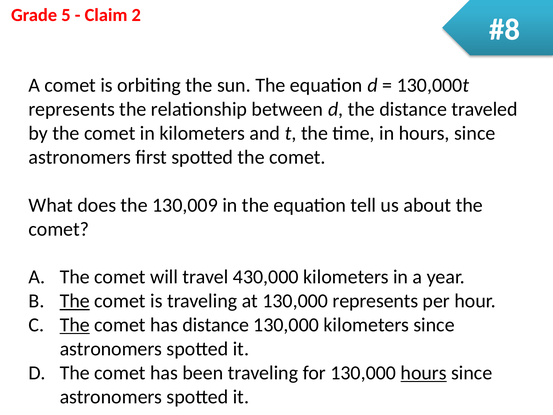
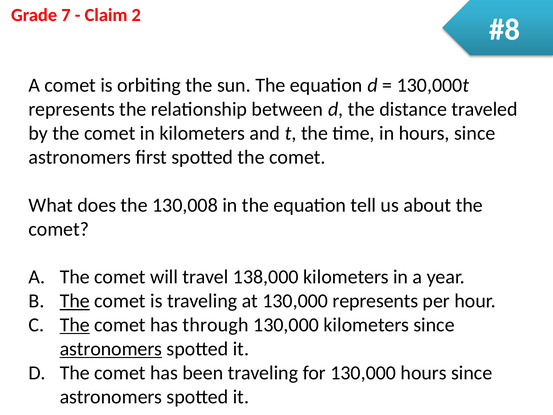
5: 5 -> 7 (66, 15)
130,009: 130,009 -> 130,008 (185, 205)
430,000: 430,000 -> 138,000 (266, 277)
has distance: distance -> through (216, 325)
astronomers underline: none -> present (111, 349)
hours underline: present -> none (424, 373)
